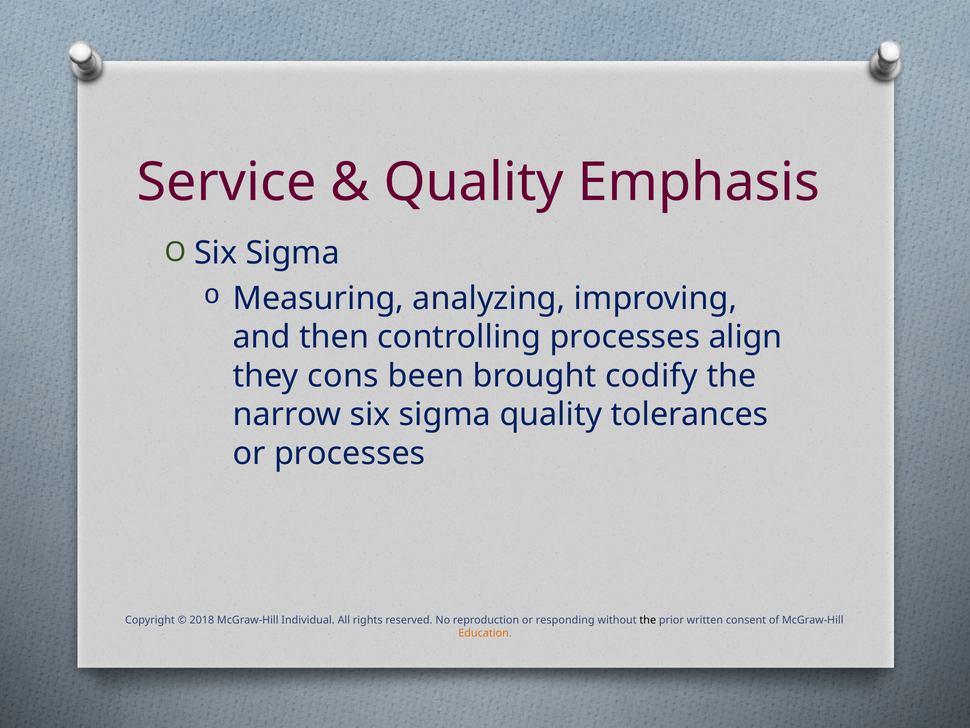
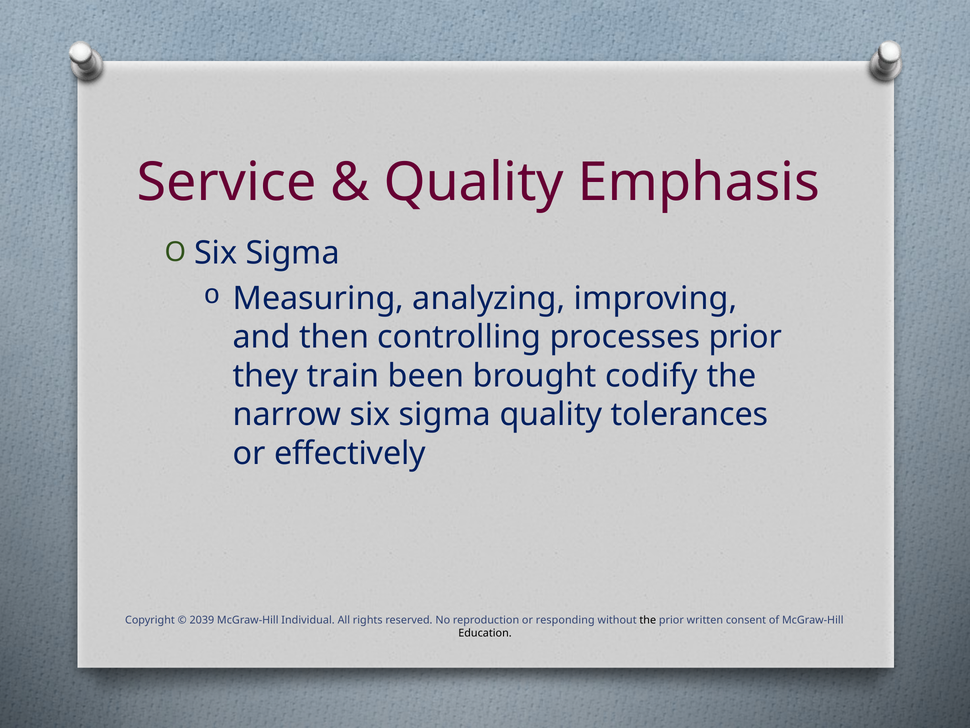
processes align: align -> prior (745, 337)
cons: cons -> train (343, 376)
or processes: processes -> effectively (350, 453)
2018: 2018 -> 2039 (202, 620)
Education colour: orange -> black (485, 633)
